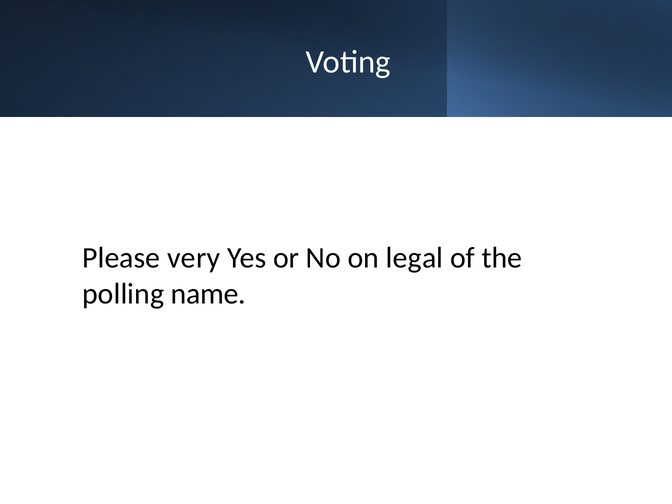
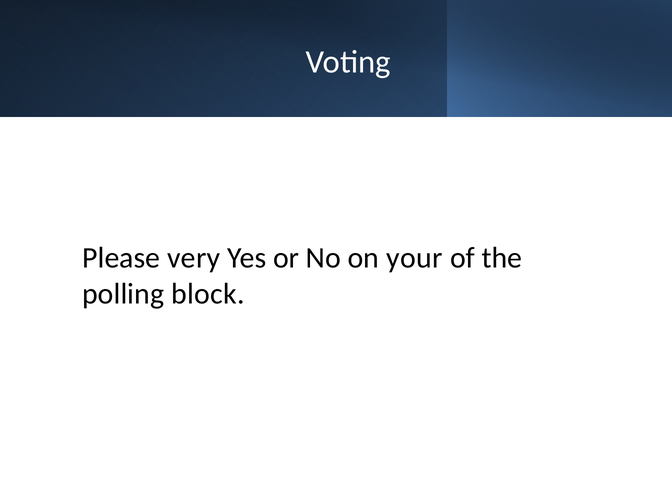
legal: legal -> your (415, 258)
name: name -> block (208, 294)
